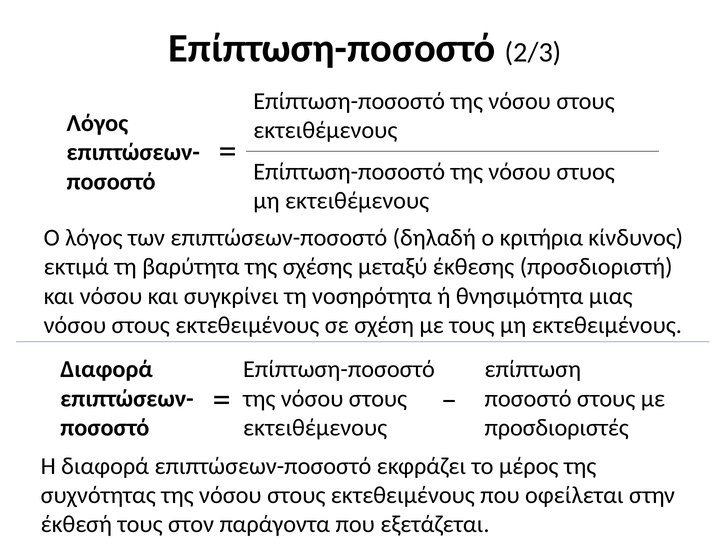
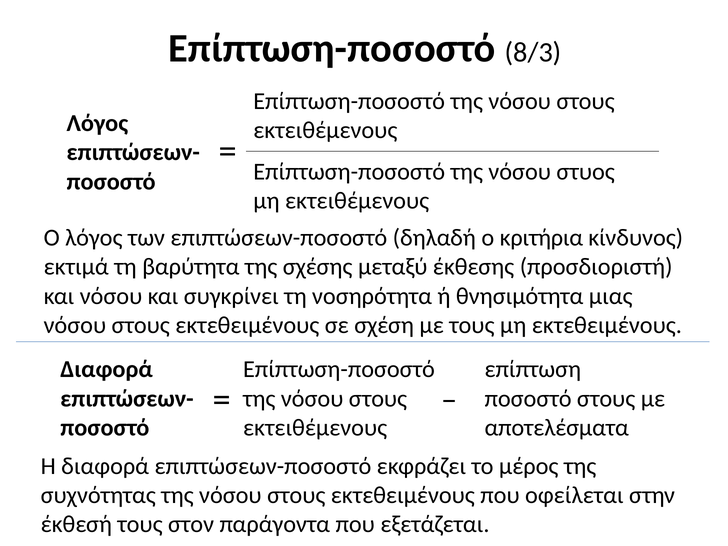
2/3: 2/3 -> 8/3 (533, 52)
προσδιοριστές: προσδιοριστές -> αποτελέσματα (557, 428)
